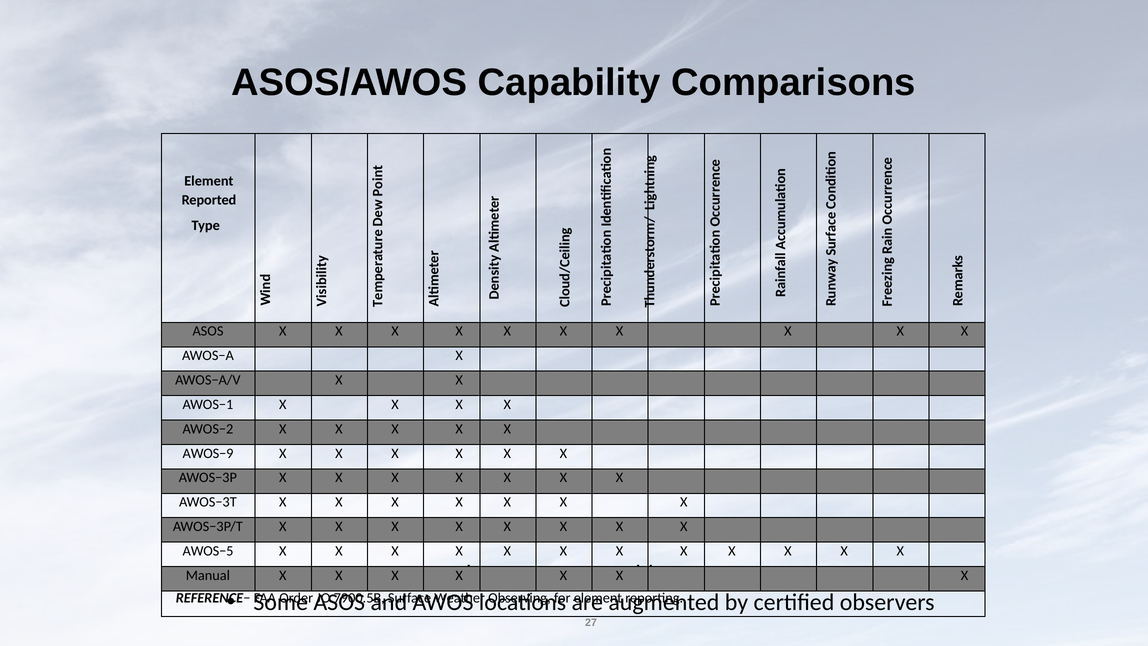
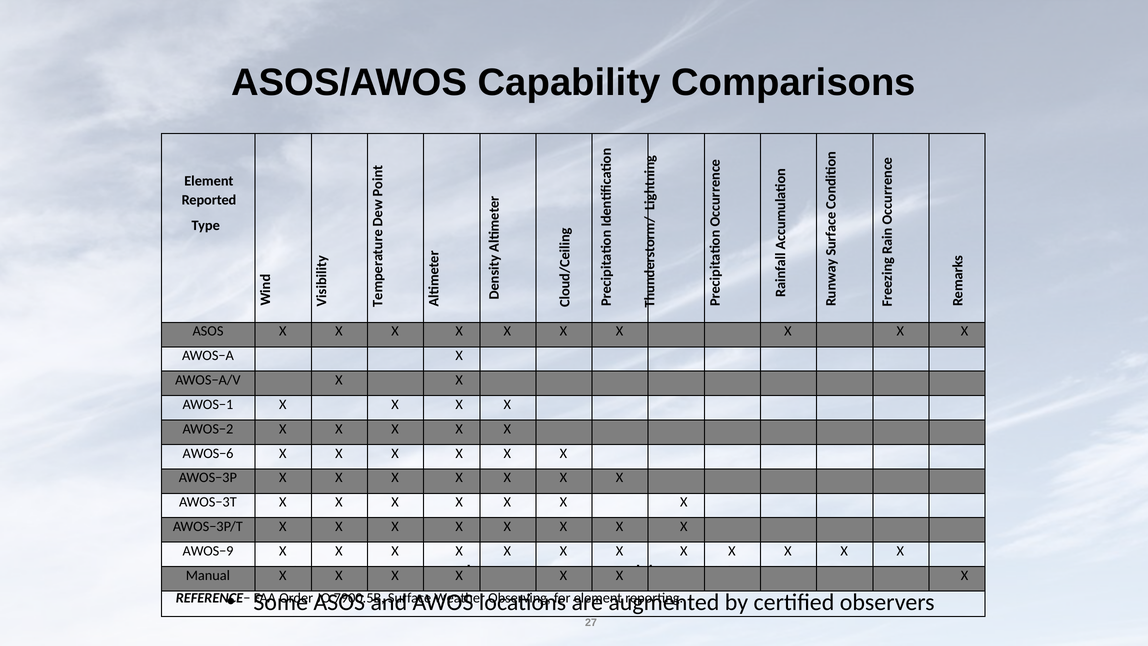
AWOS−9: AWOS−9 -> AWOS−6 (208, 453)
AWOS−5: AWOS−5 -> AWOS−9 (208, 551)
